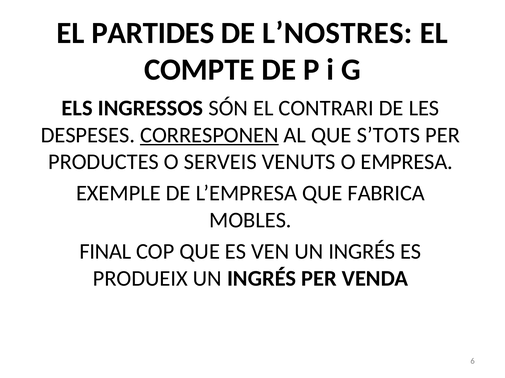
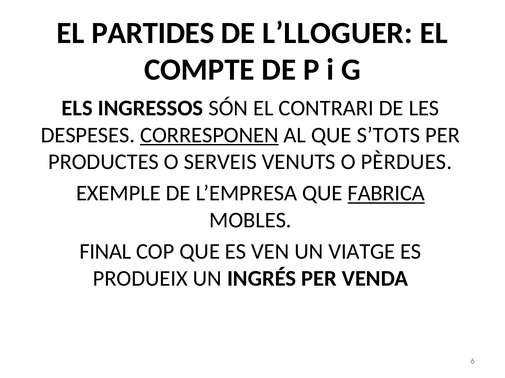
L’NOSTRES: L’NOSTRES -> L’LLOGUER (337, 33)
EMPRESA: EMPRESA -> PÈRDUES (406, 162)
FABRICA underline: none -> present (386, 194)
VEN UN INGRÉS: INGRÉS -> VIATGE (362, 252)
